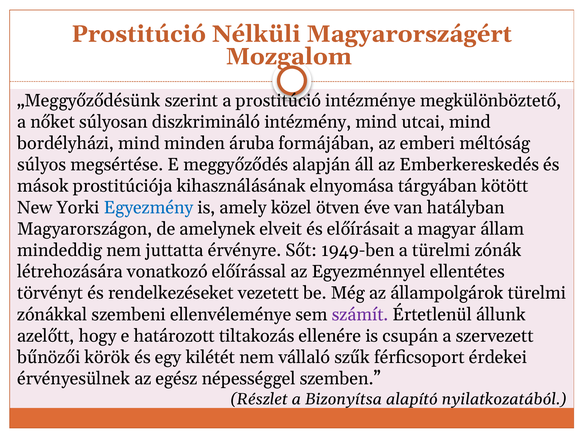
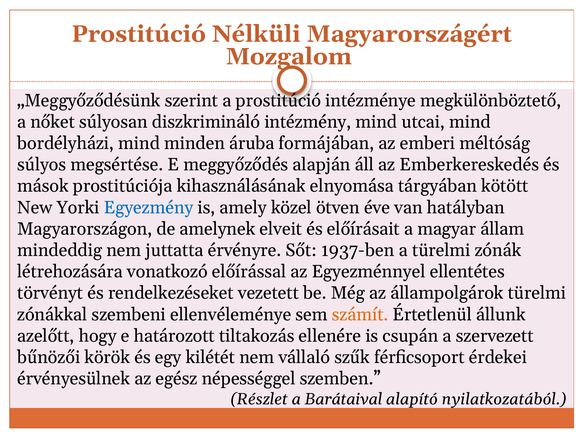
1949-ben: 1949-ben -> 1937-ben (358, 250)
számít colour: purple -> orange (360, 315)
Bizonyítsa: Bizonyítsa -> Barátaival (344, 399)
